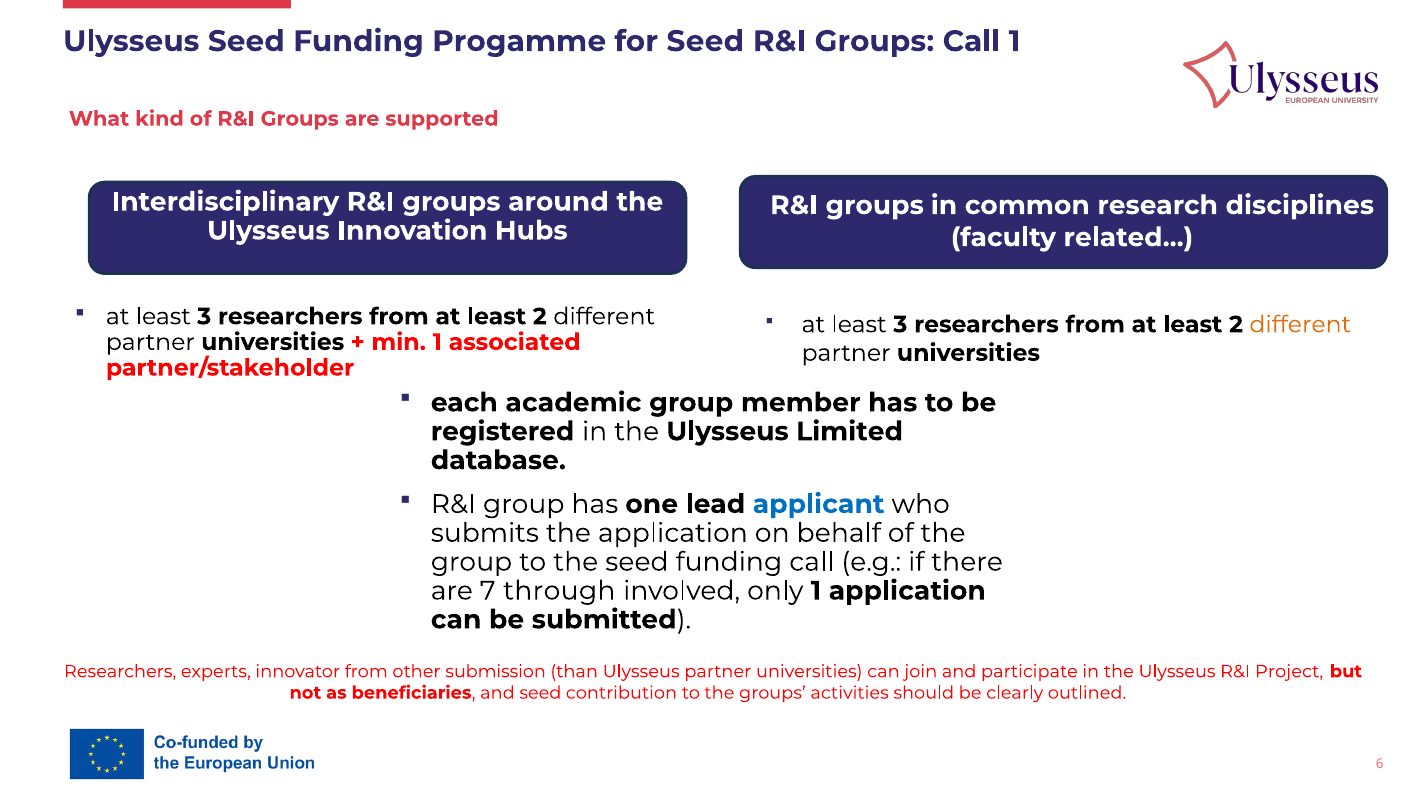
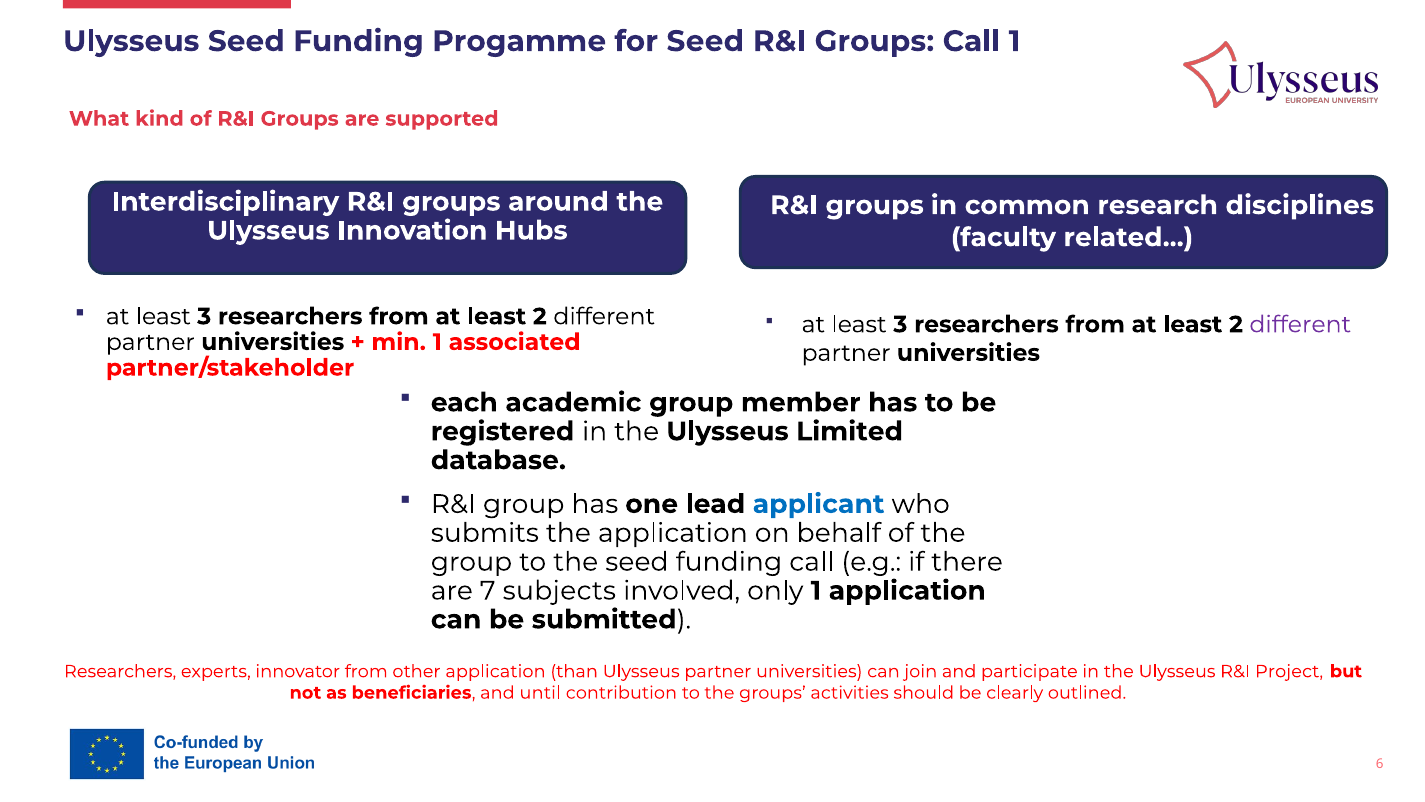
different colour: orange -> purple (1300, 324)
through: through -> subjects (559, 590)
other submission: submission -> application (495, 671)
and seed: seed -> until (540, 692)
